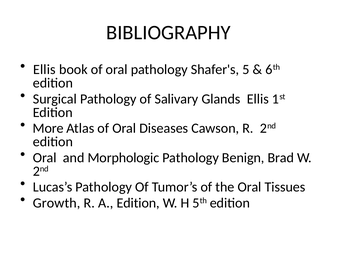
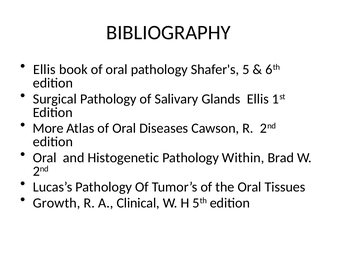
Morphologic: Morphologic -> Histogenetic (123, 158)
Benign: Benign -> Within (243, 158)
A Edition: Edition -> Clinical (138, 203)
